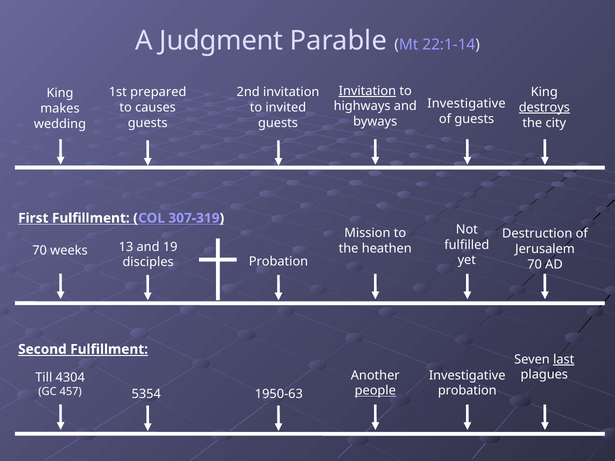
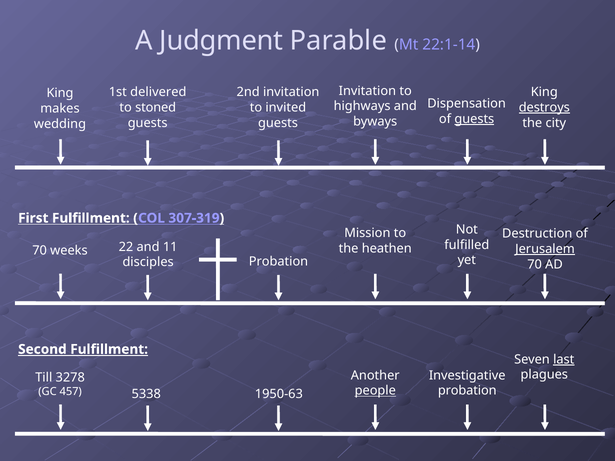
Invitation underline: present -> none (367, 91)
prepared: prepared -> delivered (158, 92)
Investigative: Investigative -> Dispensation (467, 104)
causes: causes -> stoned (156, 108)
guests underline: none -> present (474, 119)
Jerusalem underline: none -> present (545, 249)
13: 13 -> 22 (126, 247)
19: 19 -> 11 (170, 247)
4304: 4304 -> 3278 (70, 378)
5354: 5354 -> 5338 (146, 394)
